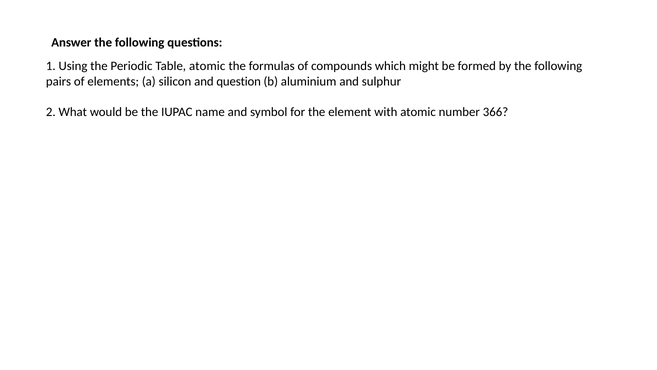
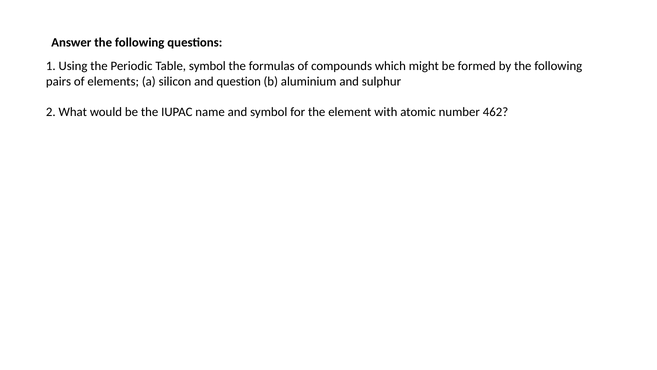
Table atomic: atomic -> symbol (207, 66)
366: 366 -> 462 (496, 112)
